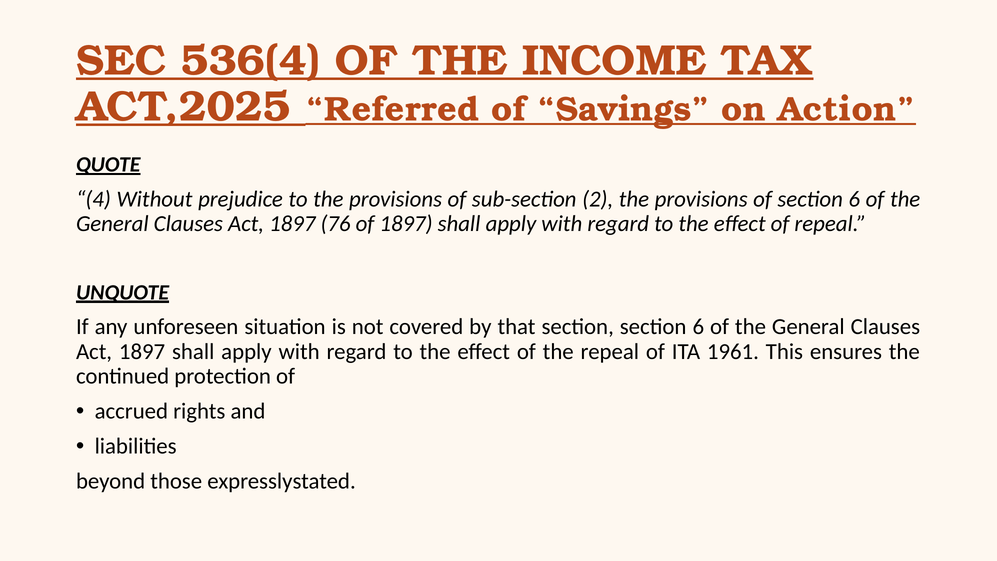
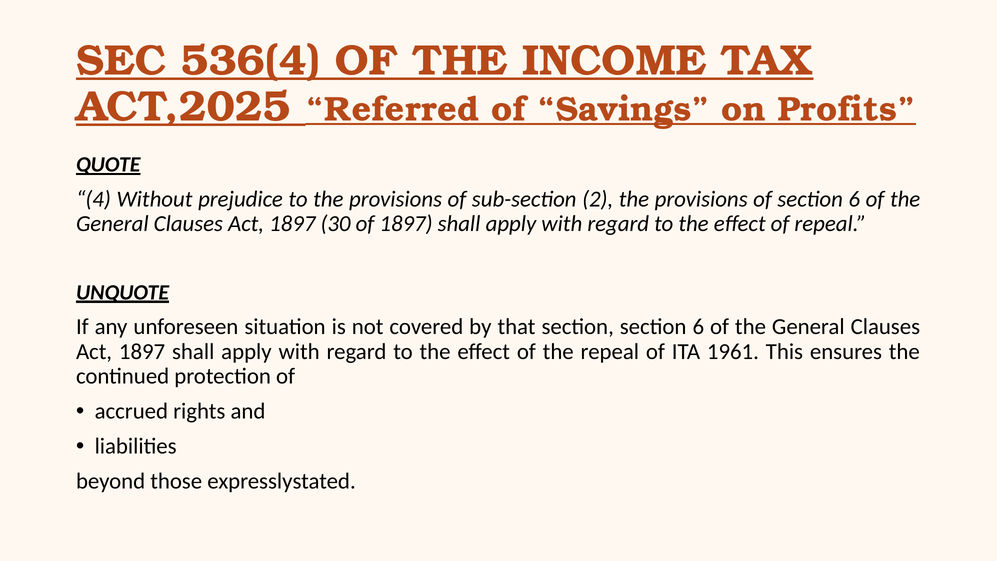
Action: Action -> Profits (847, 109)
76: 76 -> 30 (336, 224)
